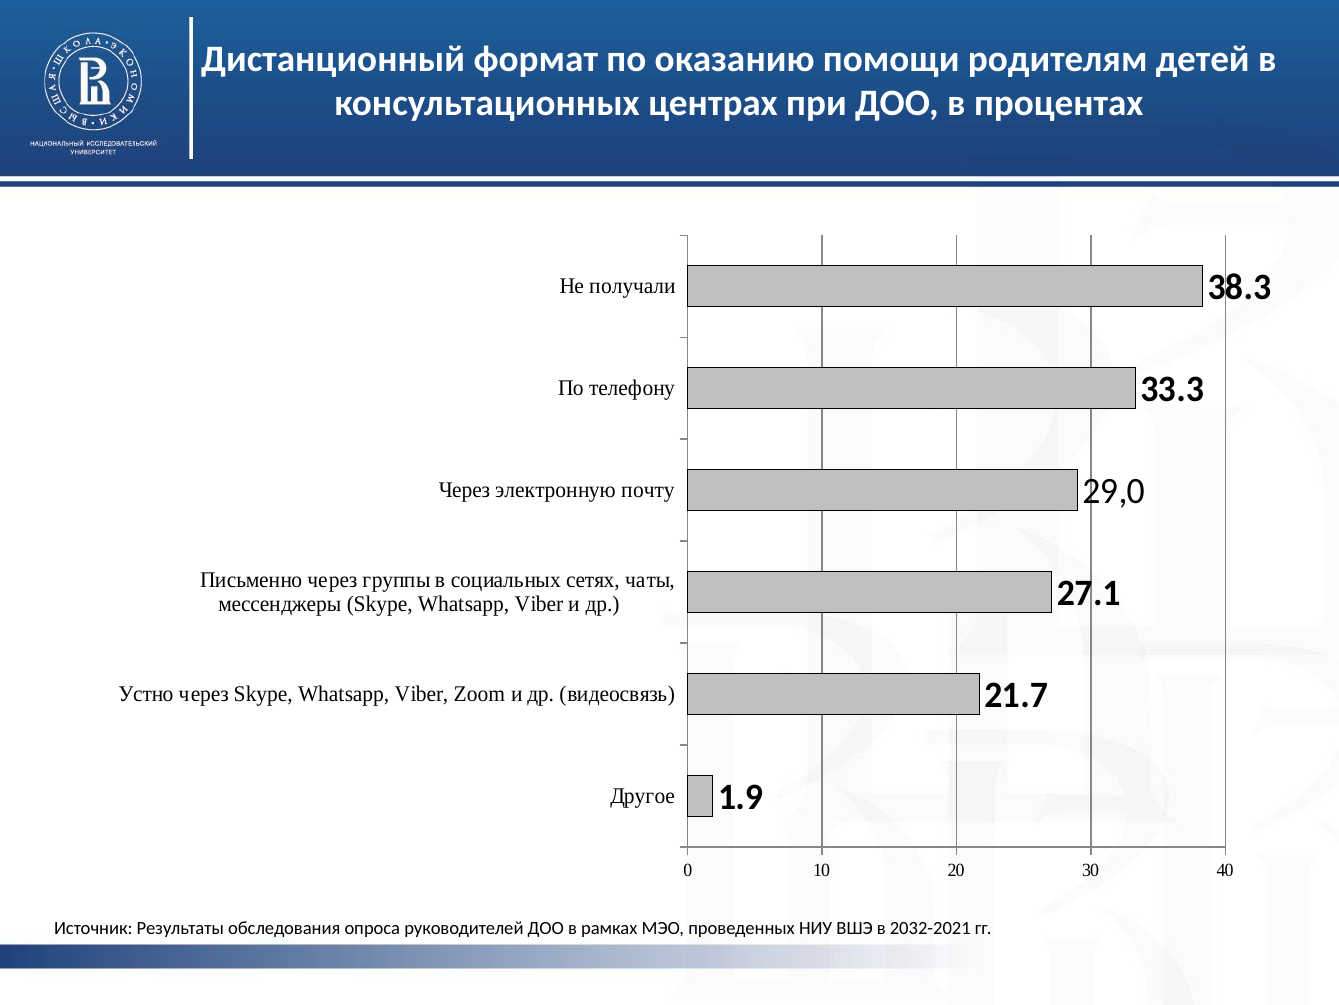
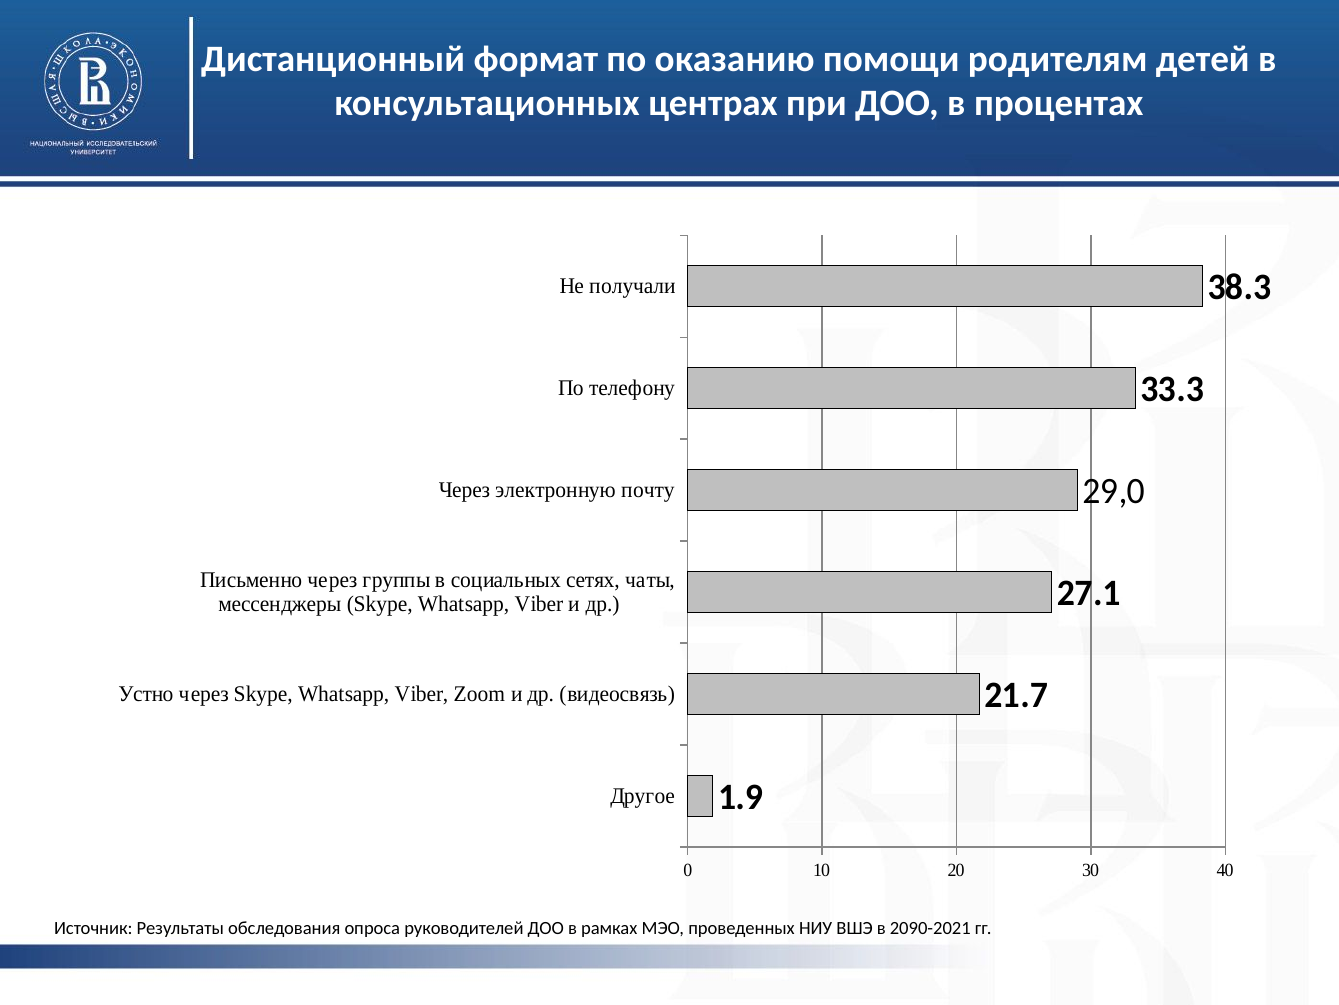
2032-2021: 2032-2021 -> 2090-2021 (930, 927)
